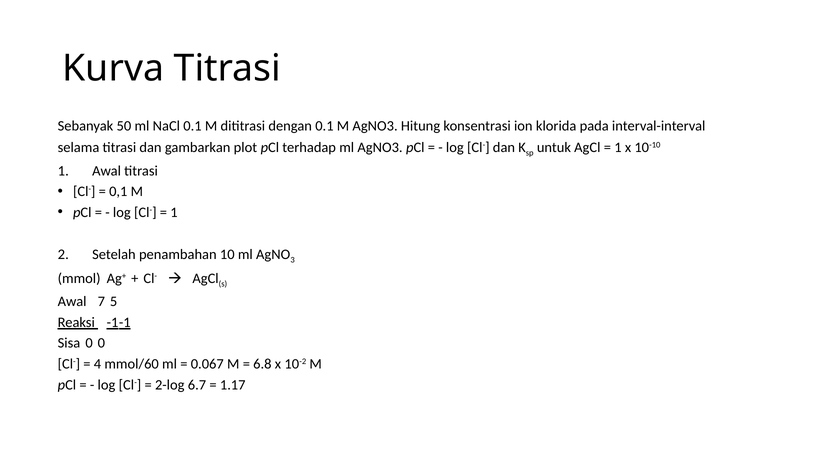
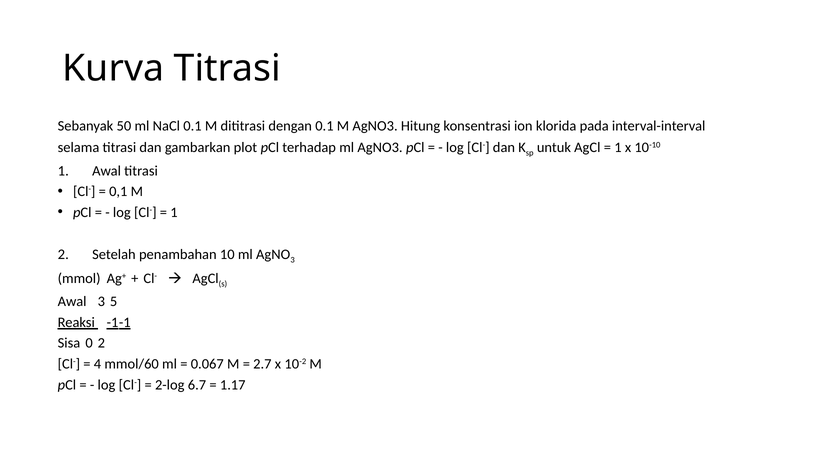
Awal 7: 7 -> 3 (101, 302)
0 0: 0 -> 2 (101, 344)
6.8: 6.8 -> 2.7 (262, 364)
